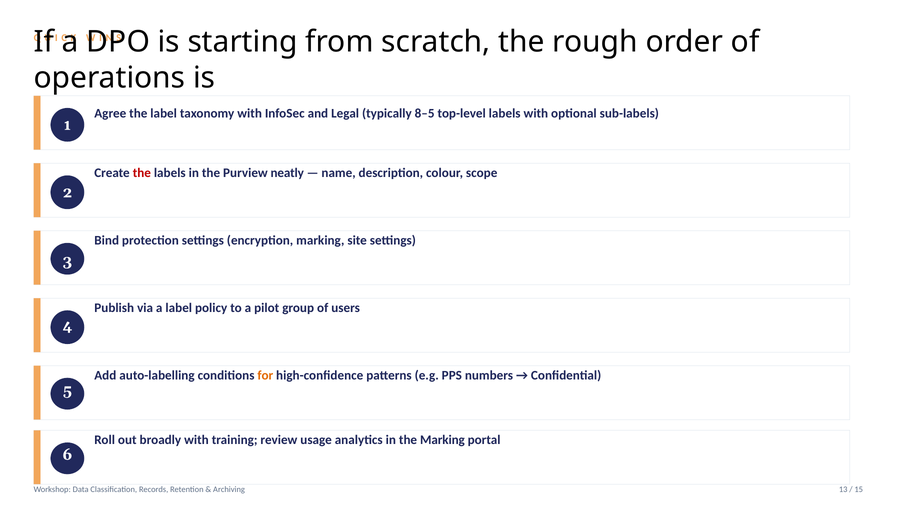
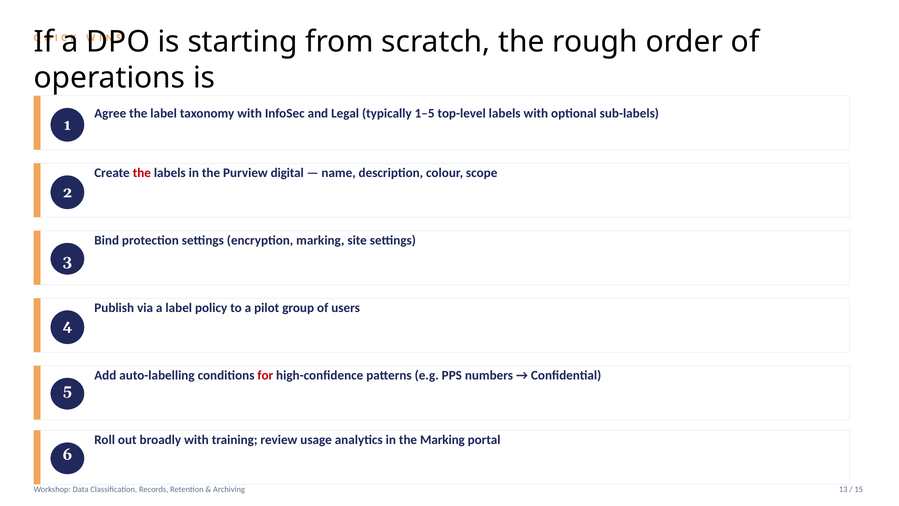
8–5: 8–5 -> 1–5 (425, 113)
neatly: neatly -> digital (287, 173)
for colour: orange -> red (265, 375)
